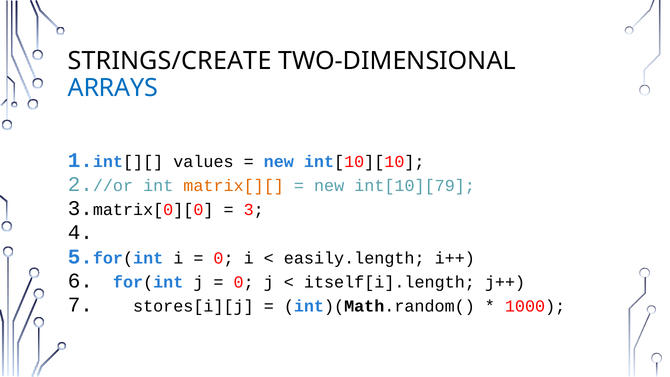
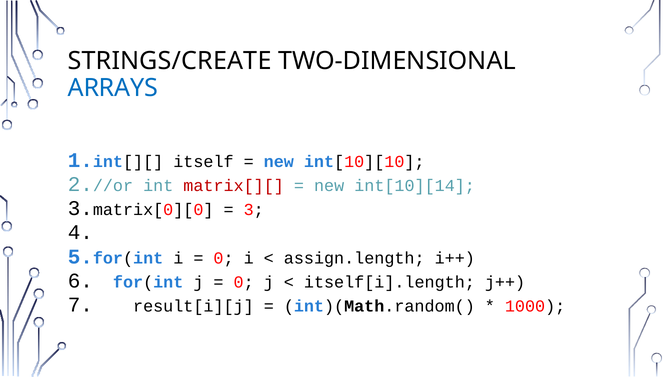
values: values -> itself (203, 161)
matrix[][ colour: orange -> red (234, 186)
int[10][79: int[10][79 -> int[10][14 (415, 186)
easily.length: easily.length -> assign.length (354, 258)
stores[i][j: stores[i][j -> result[i][j (193, 306)
